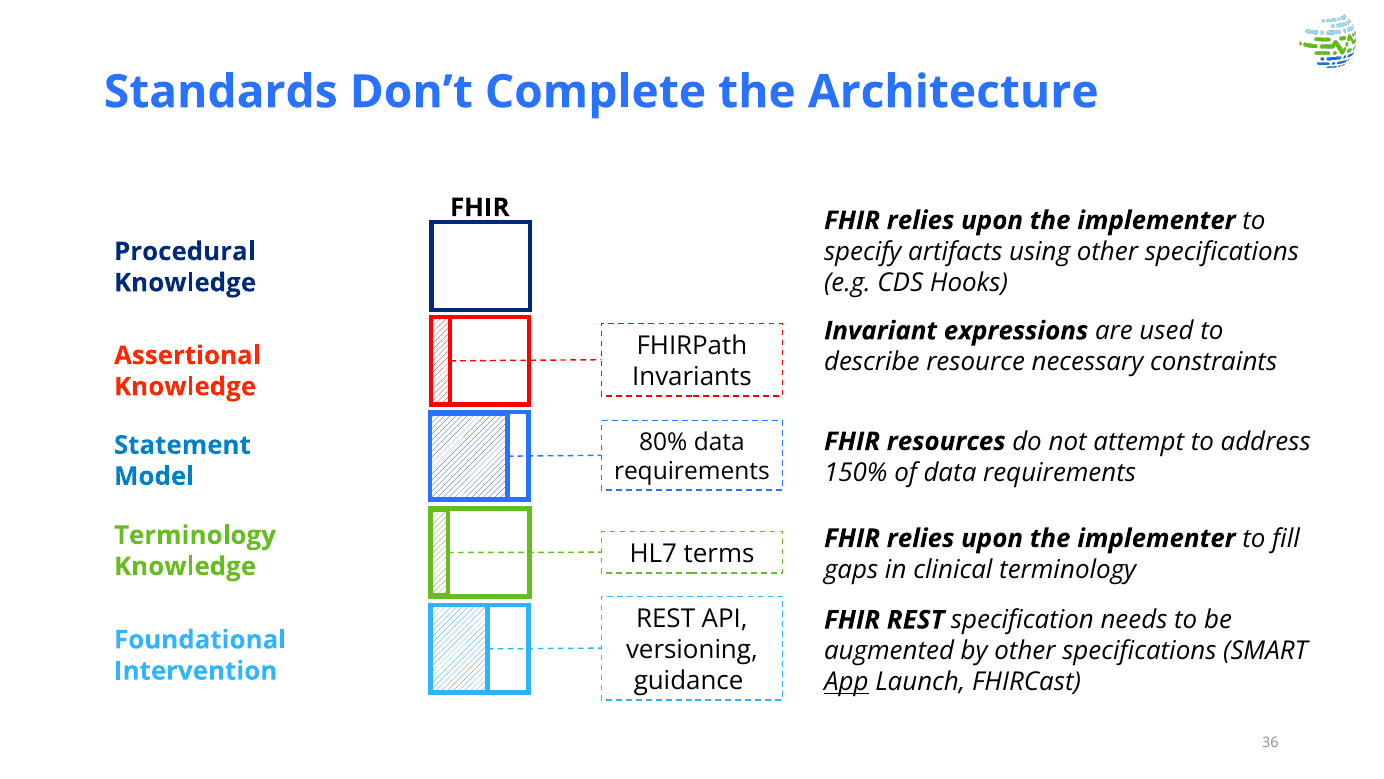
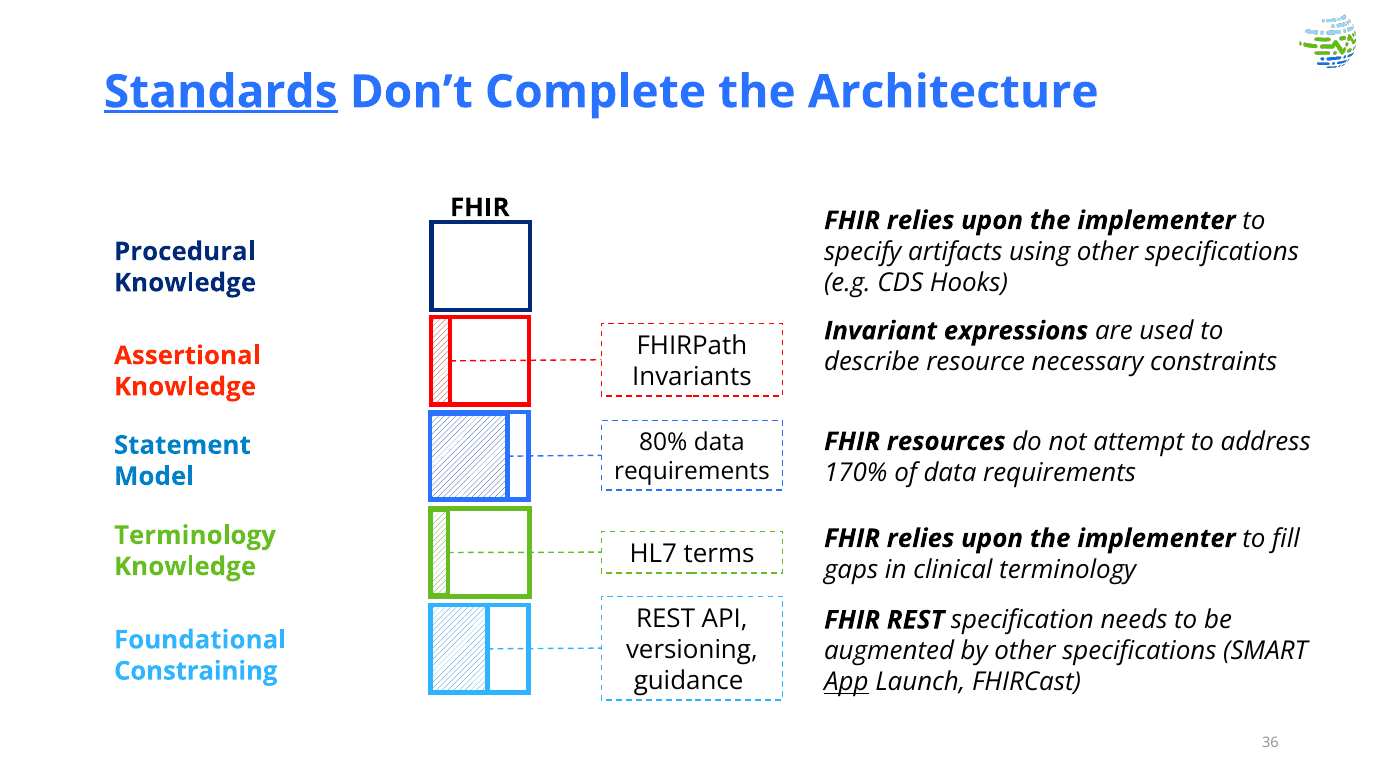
Standards underline: none -> present (221, 92)
150%: 150% -> 170% (856, 472)
Intervention: Intervention -> Constraining (196, 671)
